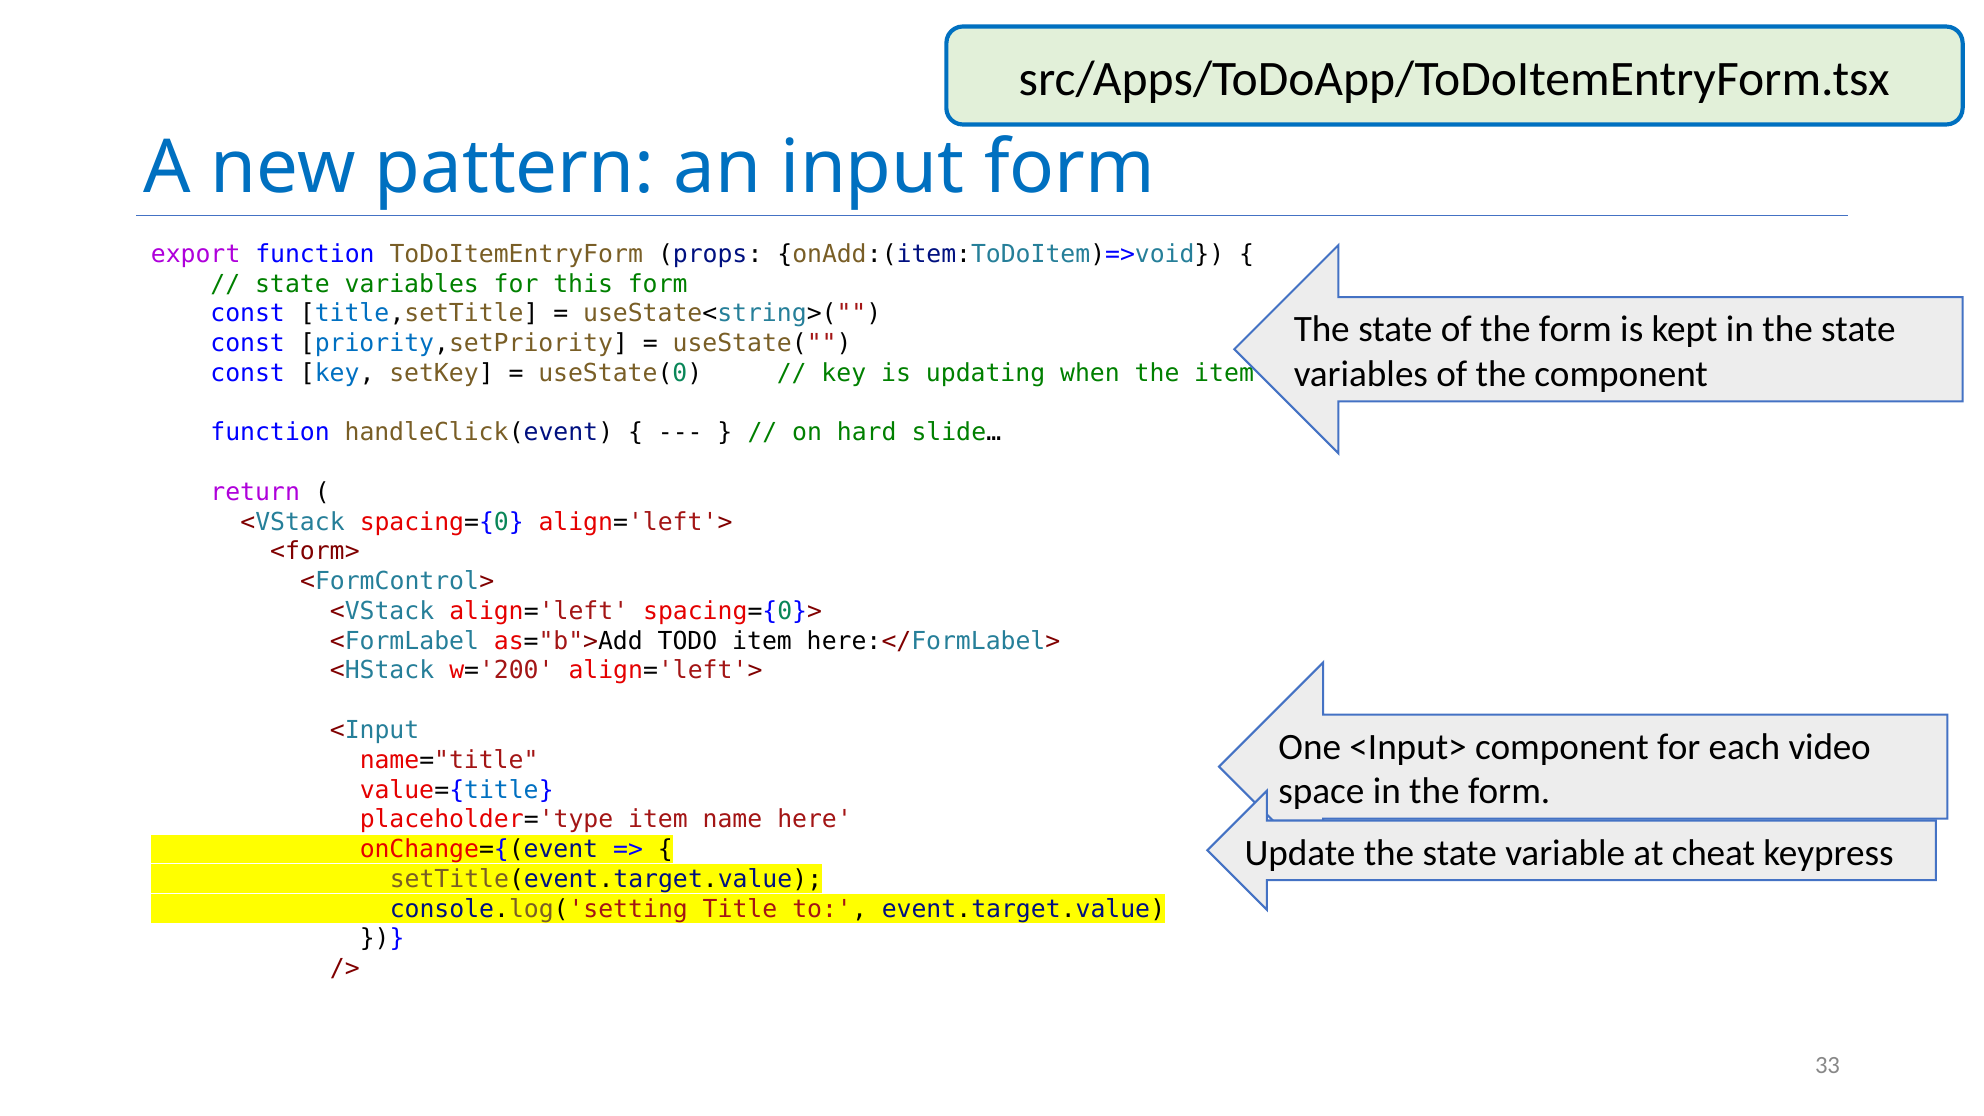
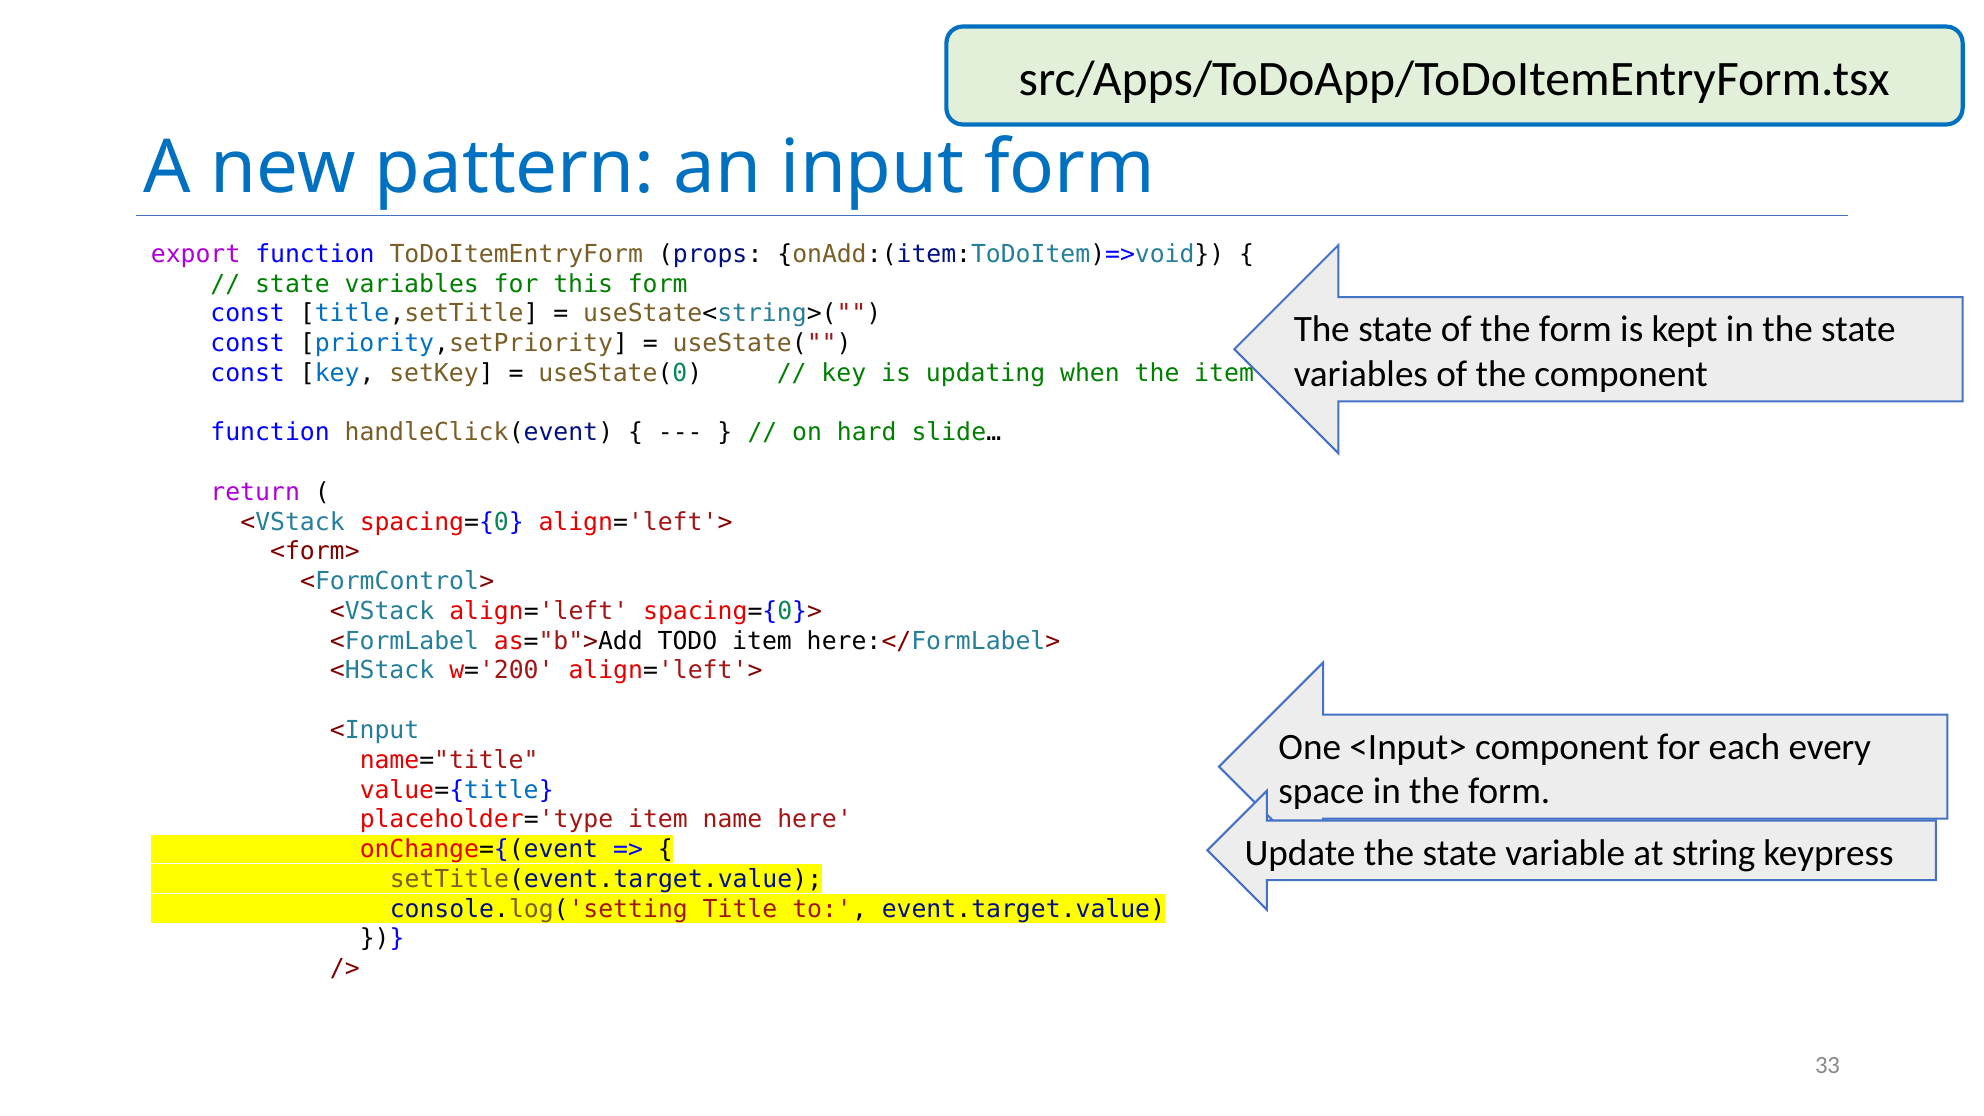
video: video -> every (1830, 747)
cheat: cheat -> string (1714, 853)
